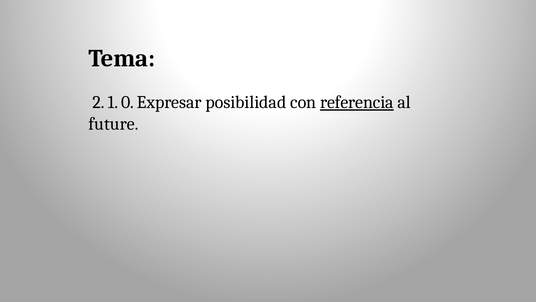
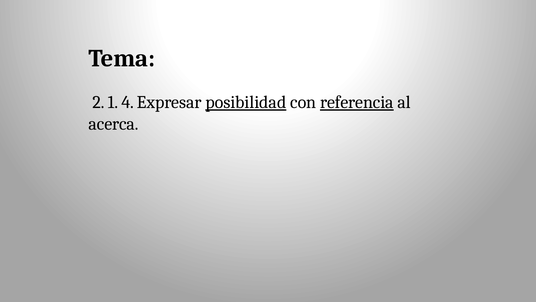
0: 0 -> 4 (128, 102)
posibilidad underline: none -> present (246, 102)
future: future -> acerca (114, 124)
